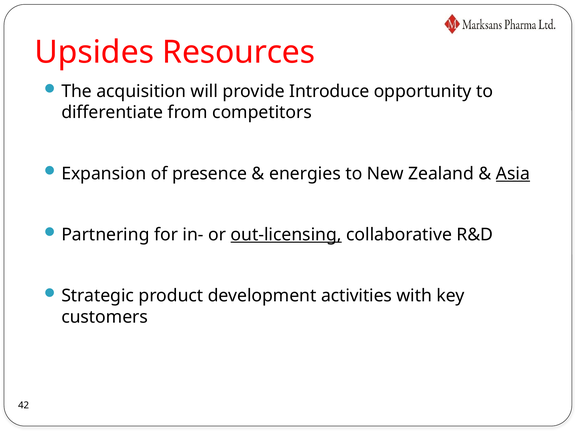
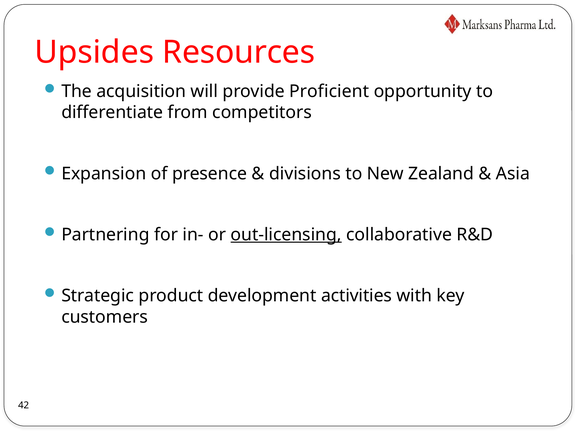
Introduce: Introduce -> Proficient (329, 91)
energies: energies -> divisions (305, 174)
Asia underline: present -> none (513, 174)
